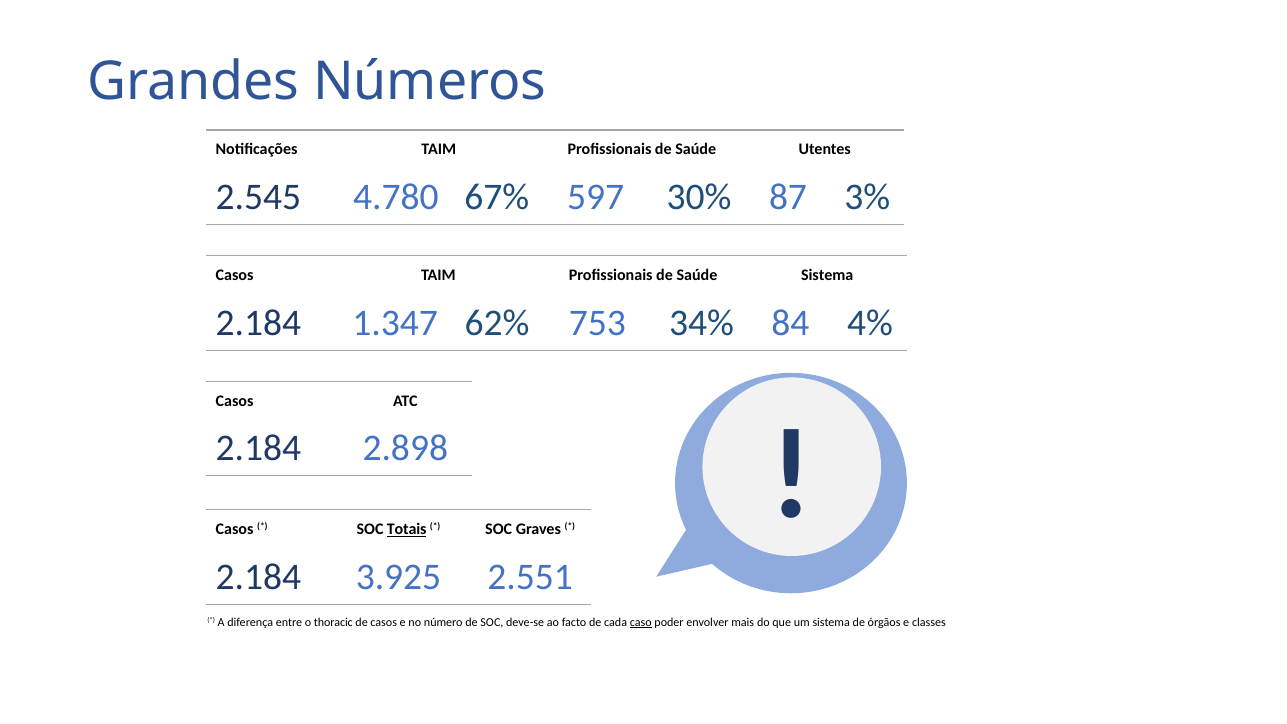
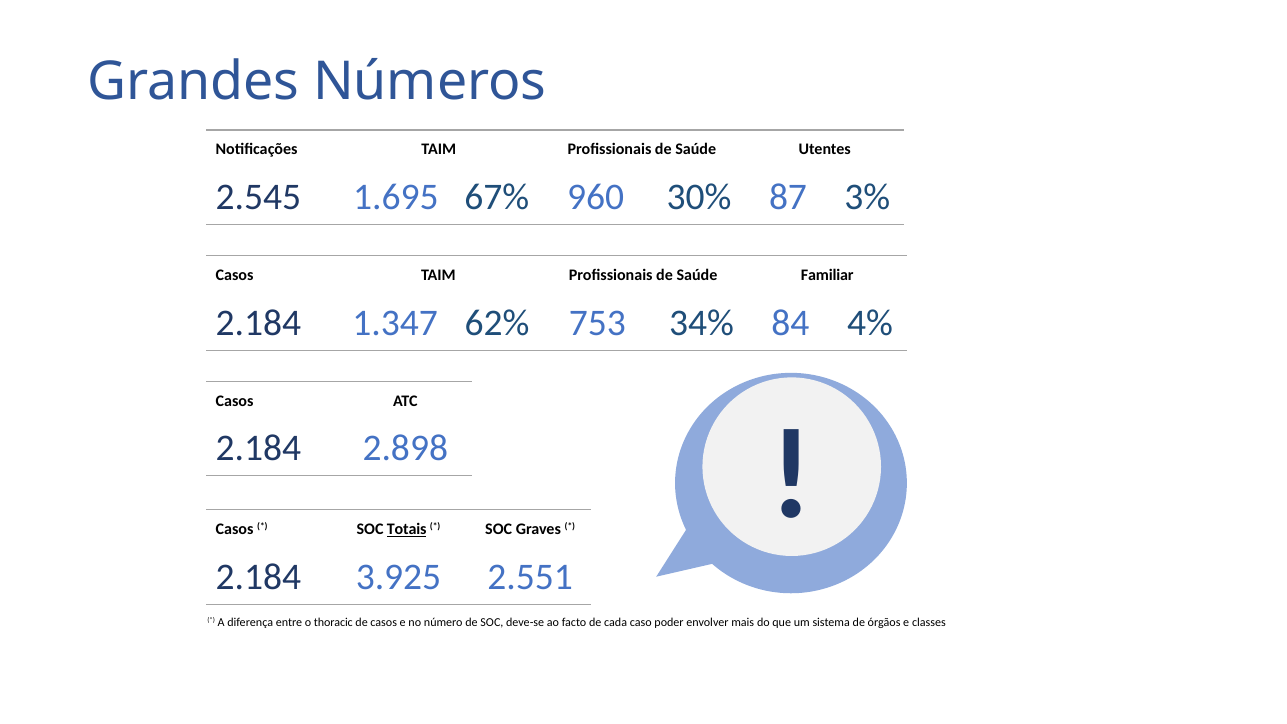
4.780: 4.780 -> 1.695 (396, 197)
597: 597 -> 960 (596, 197)
Saúde Sistema: Sistema -> Familiar (827, 275)
caso underline: present -> none (641, 622)
